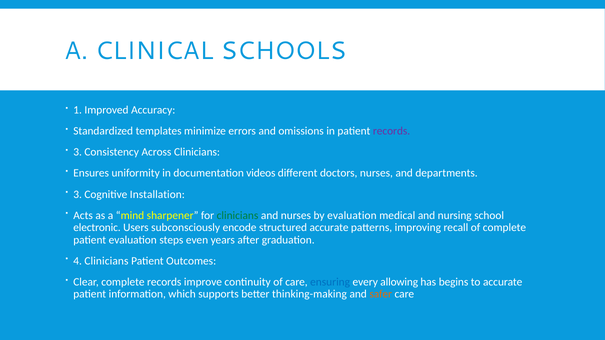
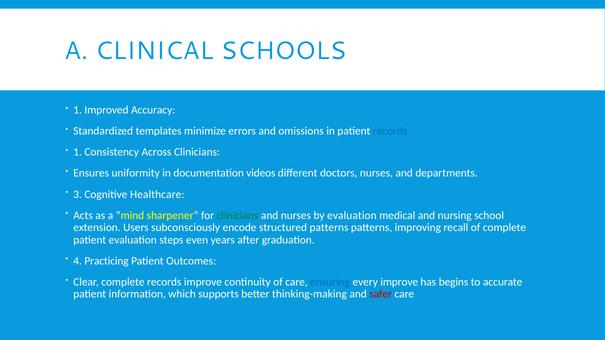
records colour: purple -> blue (392, 131)
3: 3 -> 1 (78, 152)
Installation: Installation -> Healthcare (157, 194)
electronic: electronic -> extension (97, 228)
structured accurate: accurate -> patterns (329, 228)
4 Clinicians: Clinicians -> Practicing (107, 261)
every allowing: allowing -> improve (399, 282)
safer colour: orange -> red (381, 294)
